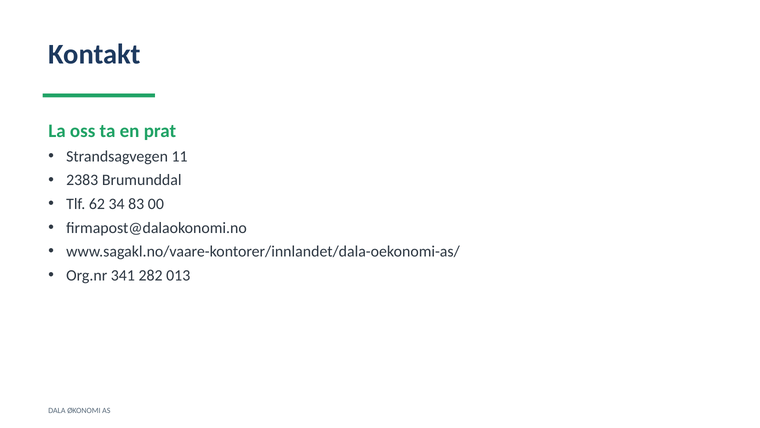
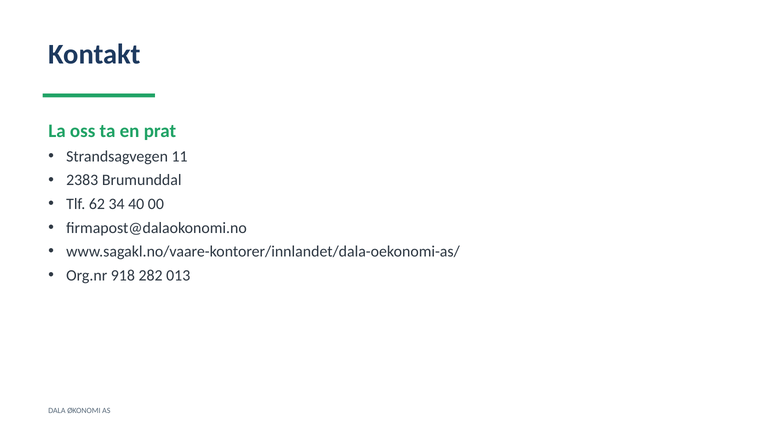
83: 83 -> 40 (136, 204)
341: 341 -> 918 (123, 275)
